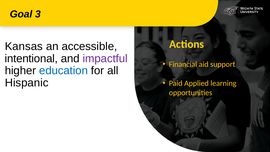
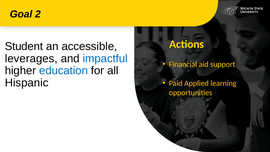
Goal 3: 3 -> 2 (38, 14)
Kansas: Kansas -> Student (24, 46)
intentional: intentional -> leverages (31, 58)
impactful colour: purple -> blue (105, 58)
